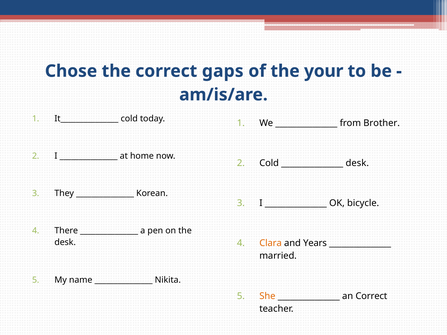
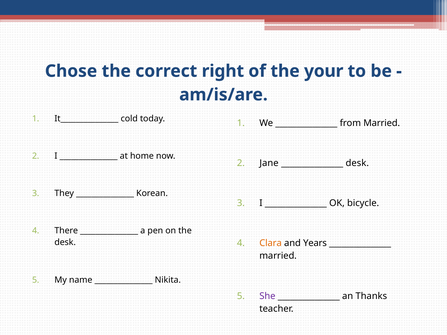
gaps: gaps -> right (223, 71)
from Brother: Brother -> Married (382, 123)
Cold: Cold -> Jane (269, 163)
She colour: orange -> purple (267, 296)
an Correct: Correct -> Thanks (371, 296)
